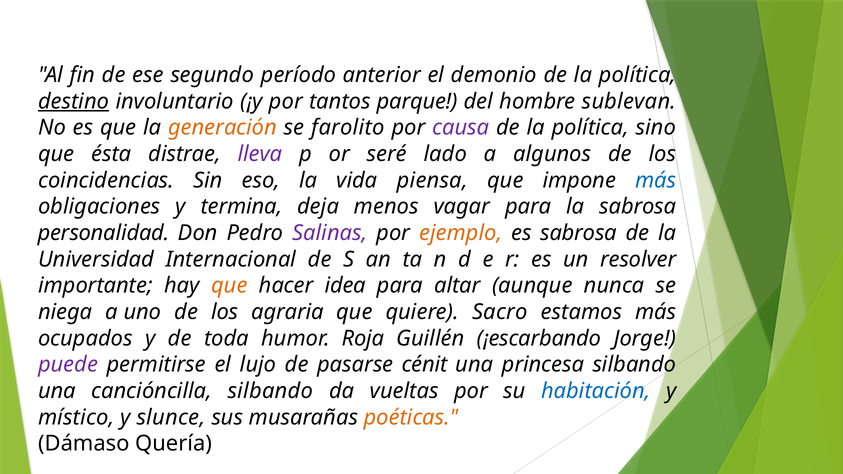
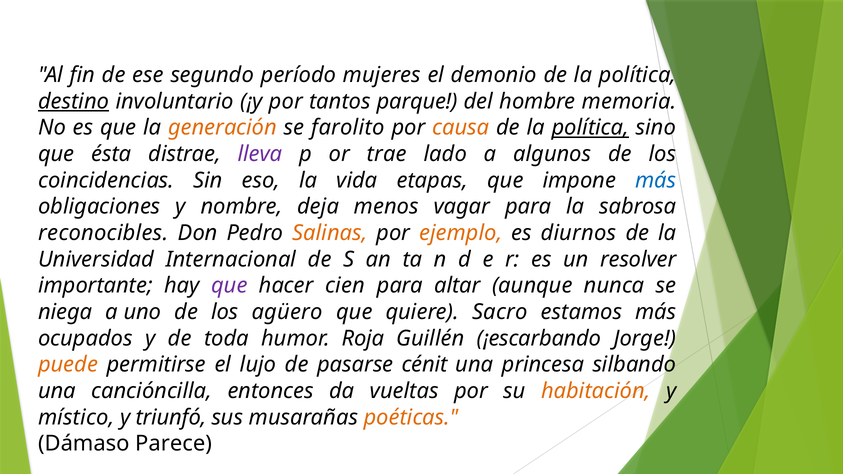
anterior: anterior -> mujeres (382, 75)
sublevan: sublevan -> memoria (629, 101)
causa colour: purple -> orange (461, 128)
política underline: none -> present (590, 128)
seré: seré -> trae (387, 154)
piensa: piensa -> etapas (432, 180)
termina: termina -> nombre (242, 207)
personalidad: personalidad -> reconocibles (103, 233)
Salinas colour: purple -> orange (330, 233)
es sabrosa: sabrosa -> diurnos (578, 233)
que colour: orange -> purple (229, 286)
idea: idea -> cien (345, 286)
agraria: agraria -> agüero (287, 312)
puede colour: purple -> orange (68, 365)
cancióncilla silbando: silbando -> entonces (271, 391)
habitación colour: blue -> orange (596, 391)
slunce: slunce -> triunfó (171, 417)
Quería: Quería -> Parece (174, 444)
